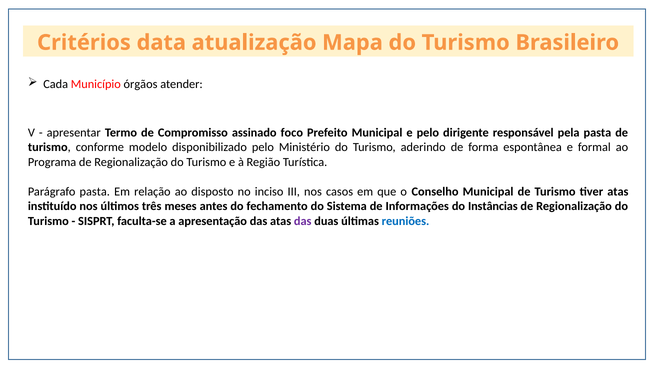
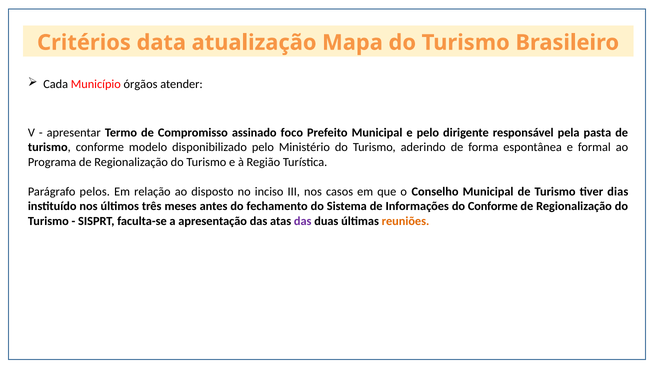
Parágrafo pasta: pasta -> pelos (95, 192)
tiver atas: atas -> dias (618, 192)
do Instâncias: Instâncias -> Conforme (493, 206)
reuniões colour: blue -> orange (406, 221)
